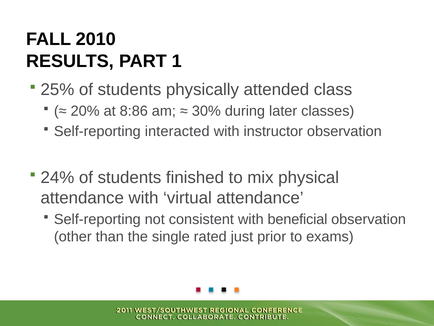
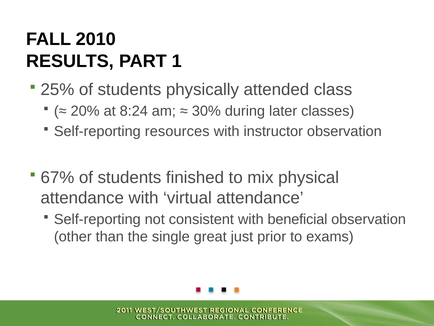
8:86: 8:86 -> 8:24 (134, 111)
interacted: interacted -> resources (177, 131)
24%: 24% -> 67% (57, 177)
rated: rated -> great (210, 236)
